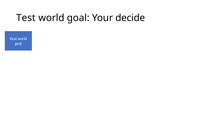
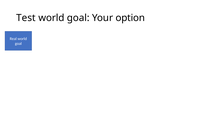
decide: decide -> option (130, 18)
